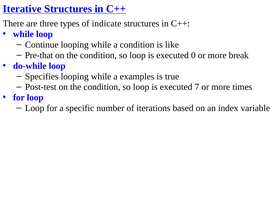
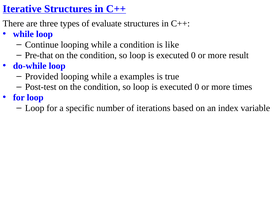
indicate: indicate -> evaluate (107, 24)
break: break -> result (239, 55)
Specifies: Specifies -> Provided (42, 77)
7: 7 -> 0 (197, 87)
